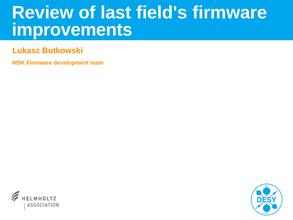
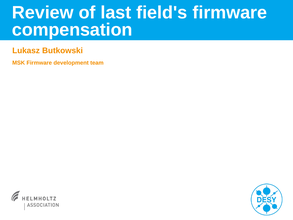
improvements: improvements -> compensation (72, 30)
